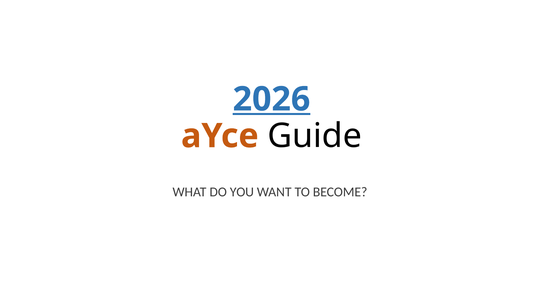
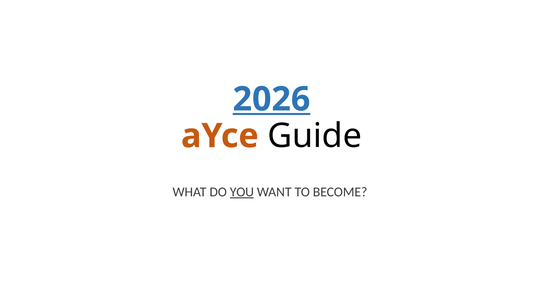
YOU underline: none -> present (242, 192)
